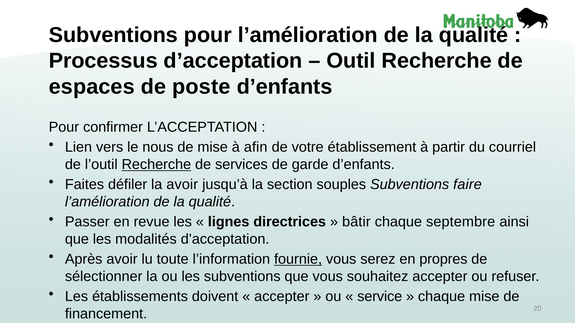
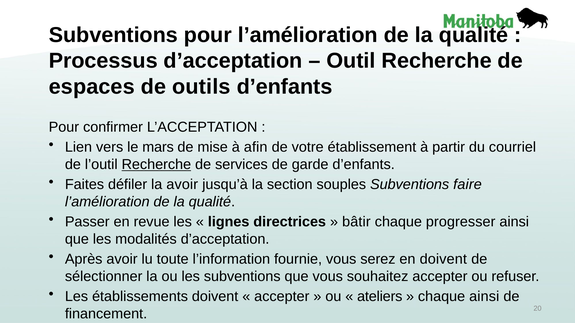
poste: poste -> outils (201, 87)
nous: nous -> mars (158, 147)
septembre: septembre -> progresser (461, 222)
fournie underline: present -> none (298, 260)
en propres: propres -> doivent (443, 260)
service: service -> ateliers (380, 297)
chaque mise: mise -> ainsi (484, 297)
